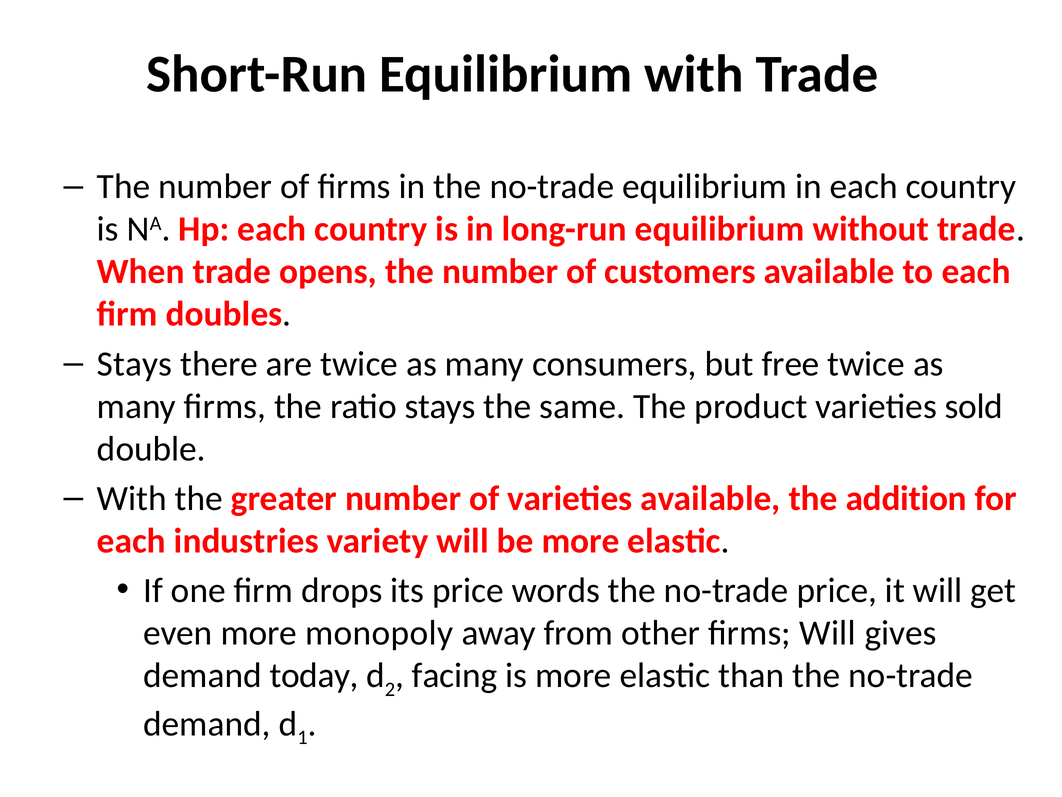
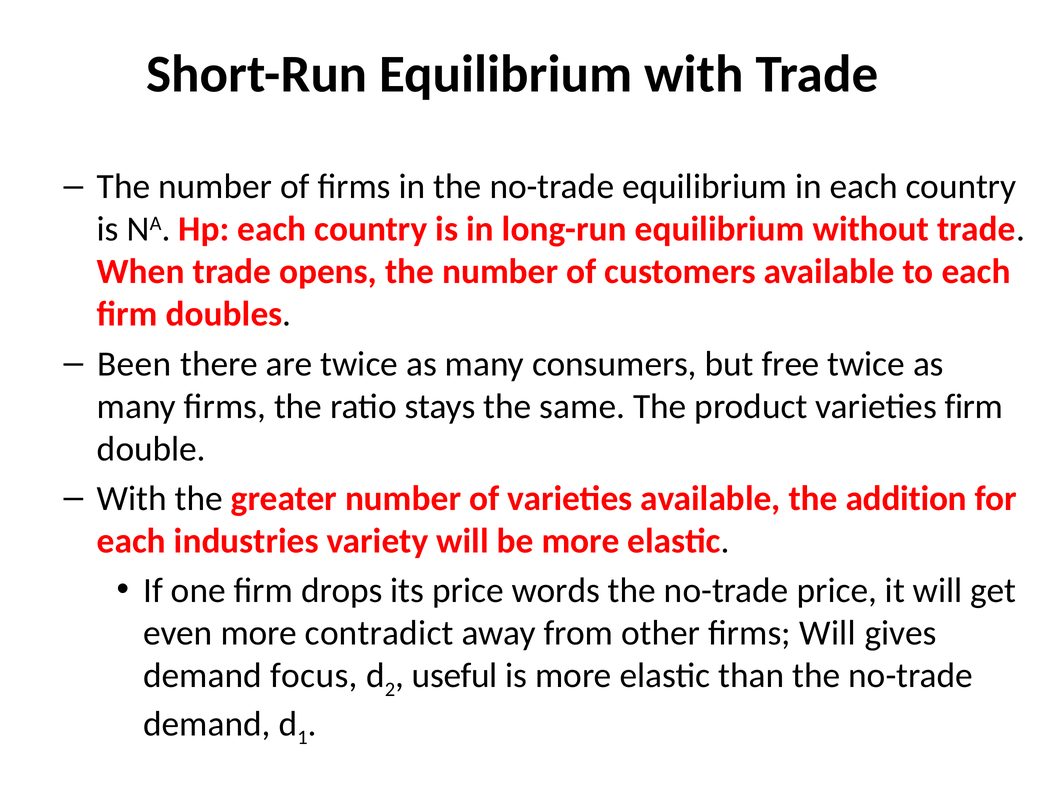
Stays: Stays -> Been (134, 364)
varieties sold: sold -> firm (974, 406)
monopoly: monopoly -> contradict (379, 633)
today: today -> focus (314, 675)
facing: facing -> useful (455, 675)
